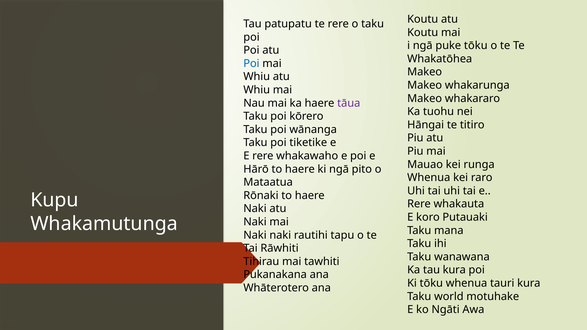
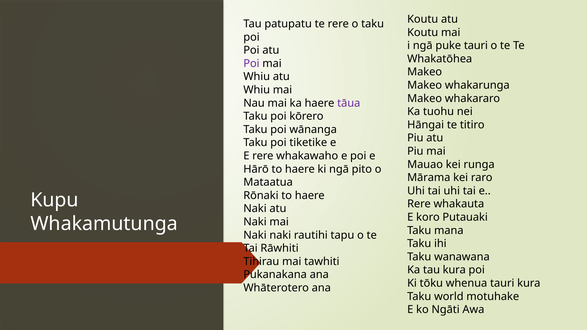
puke tōku: tōku -> tauri (476, 46)
Poi colour: blue -> purple (251, 63)
Whenua: Whenua -> Mārama (429, 178)
